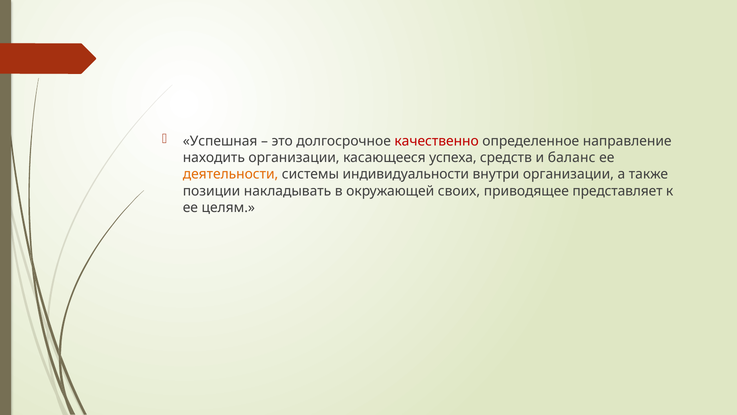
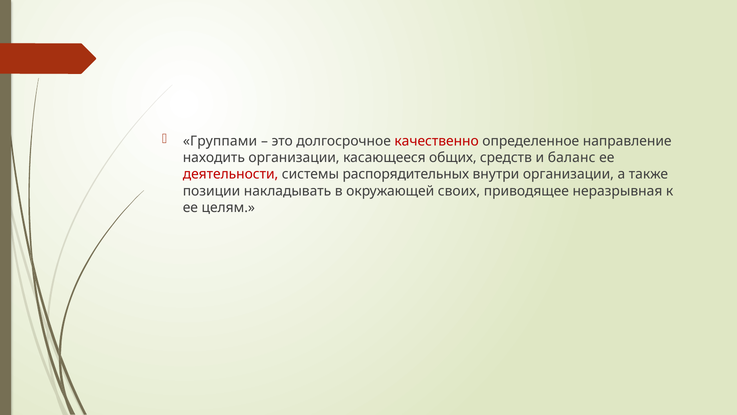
Успешная: Успешная -> Группами (220, 141)
успеха: успеха -> общих (453, 158)
деятельности colour: orange -> red (231, 174)
индивидуальности: индивидуальности -> распорядительных (406, 174)
представляет: представляет -> неразрывная (617, 191)
